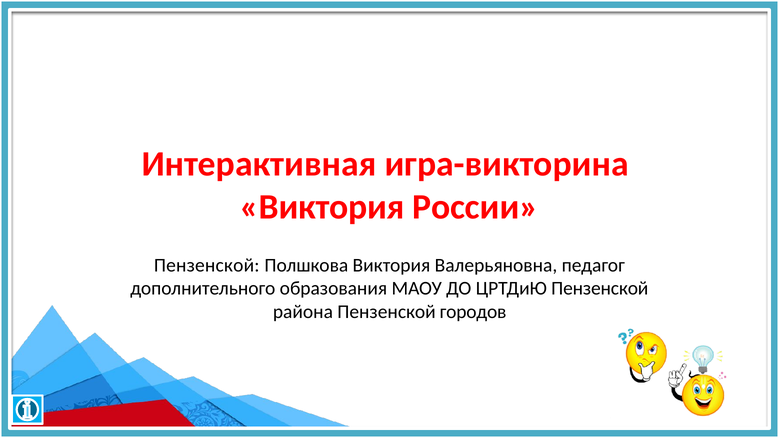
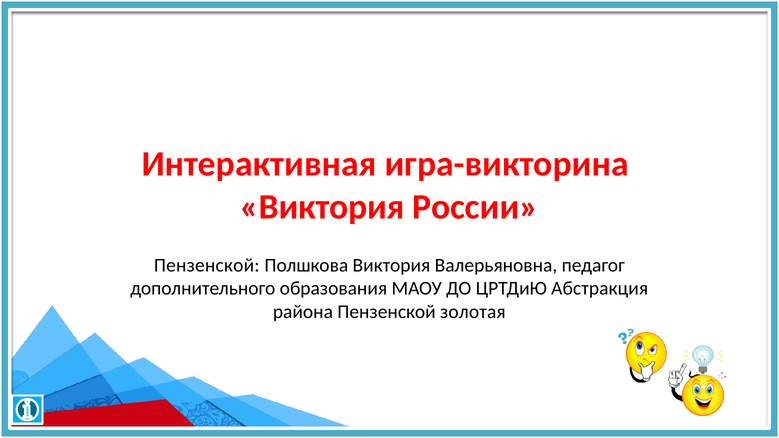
ЦРТДиЮ Пензенской: Пензенской -> Абстракция (600, 289)
городов: городов -> золотая (473, 312)
